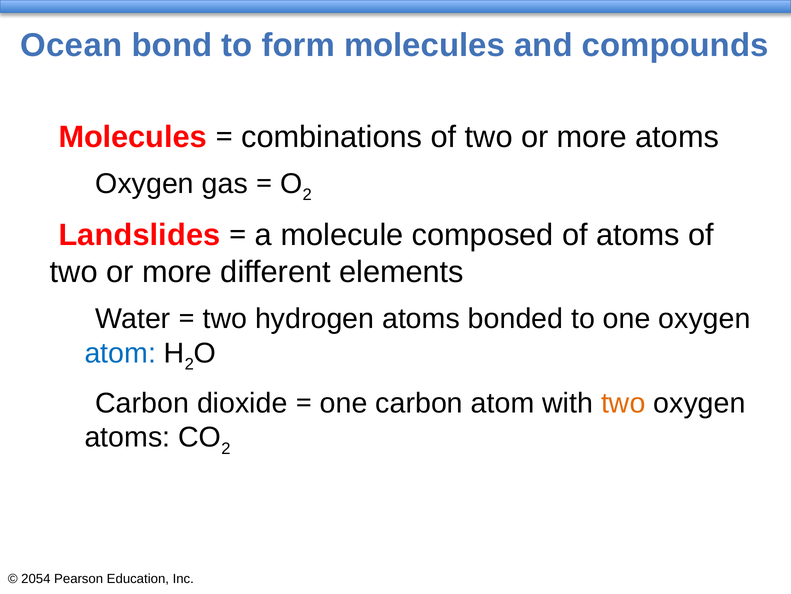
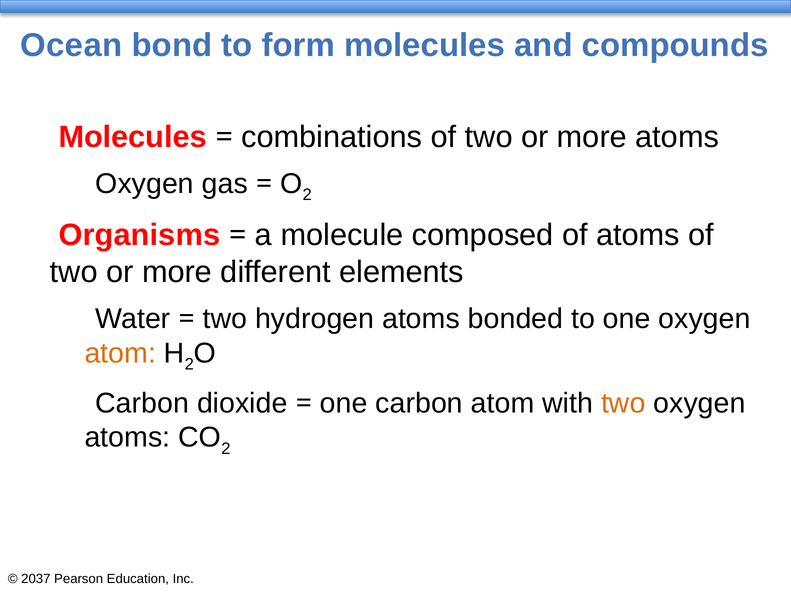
Landslides: Landslides -> Organisms (139, 235)
atom colour: blue -> orange (120, 353)
2054: 2054 -> 2037 (36, 578)
